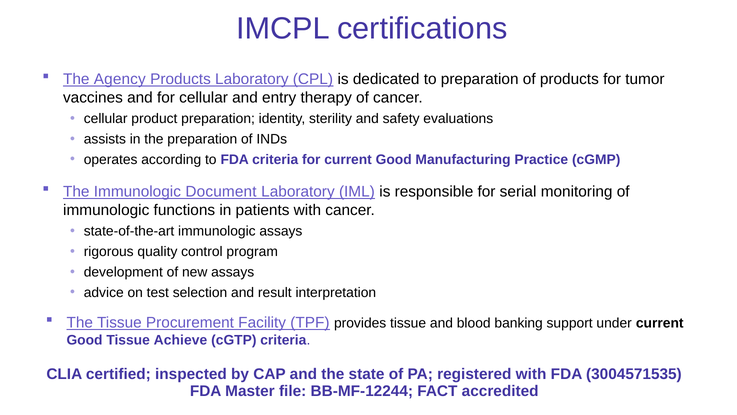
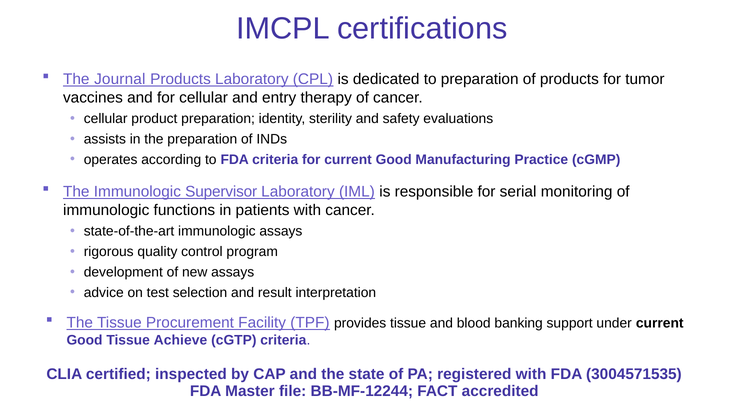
Agency: Agency -> Journal (120, 79)
Document: Document -> Supervisor (221, 191)
